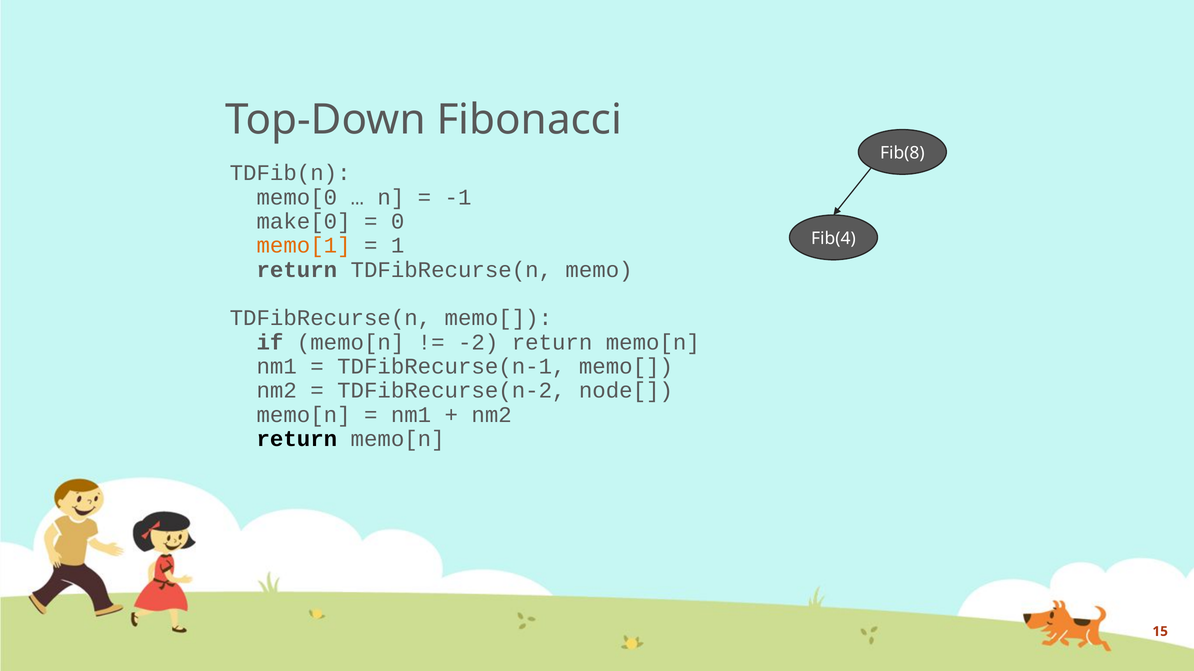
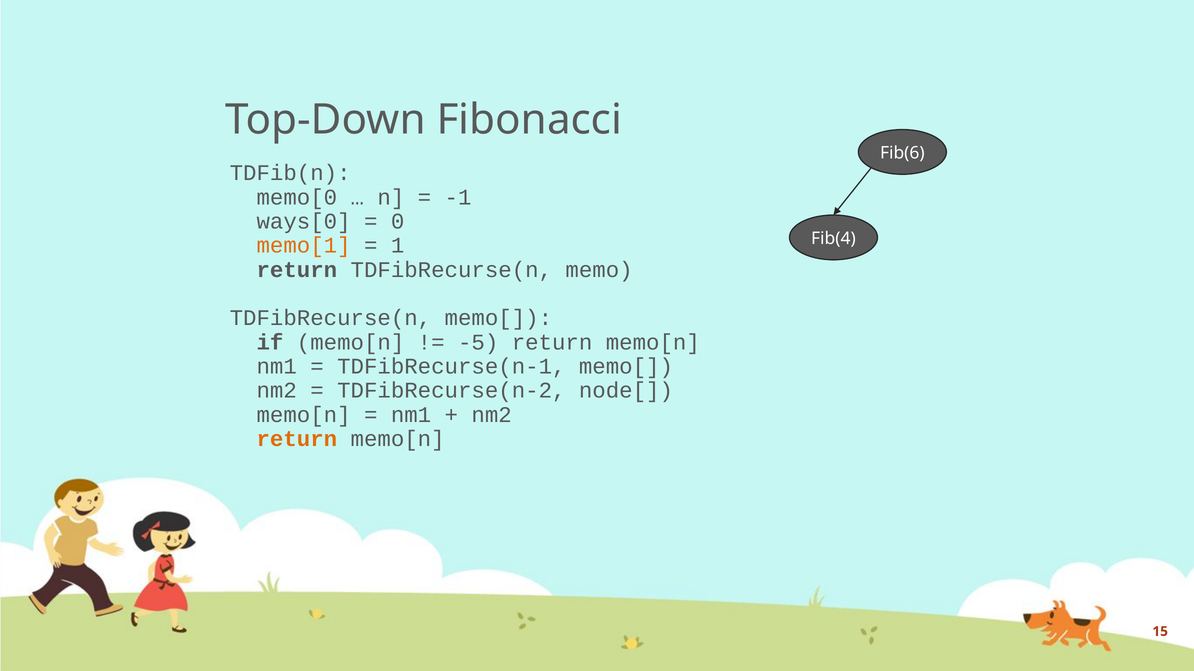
Fib(8: Fib(8 -> Fib(6 (902, 153)
make[0: make[0 -> ways[0 (304, 222)
-2: -2 -> -5 (478, 342)
return colour: black -> orange (297, 439)
